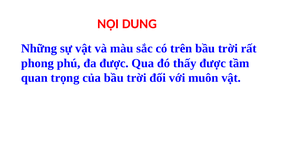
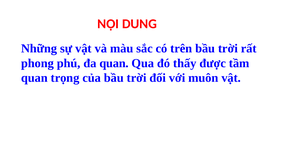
đa được: được -> quan (114, 63)
